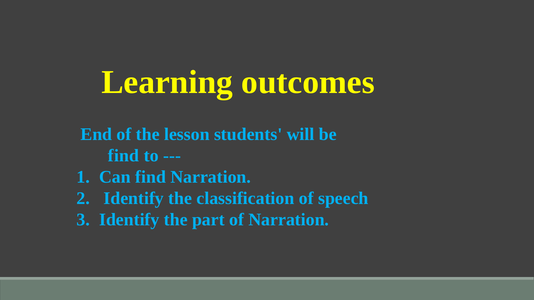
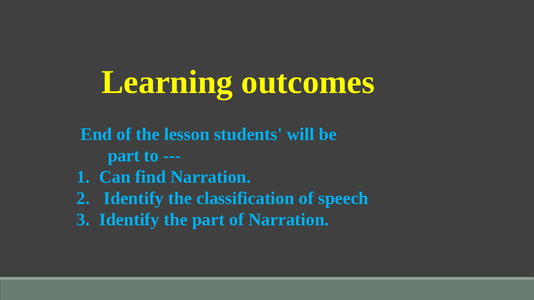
find: find -> part (124, 156)
